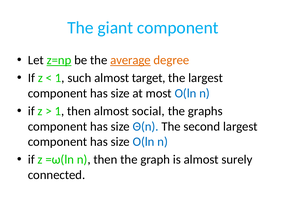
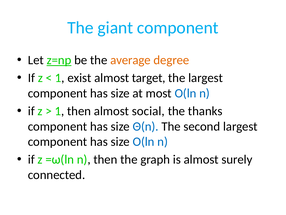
average underline: present -> none (130, 60)
such: such -> exist (79, 78)
graphs: graphs -> thanks (205, 111)
